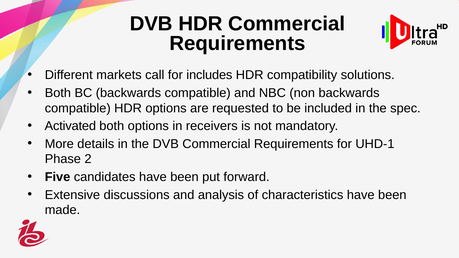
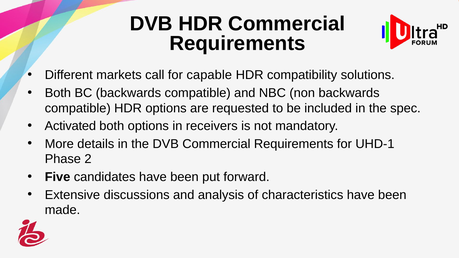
includes: includes -> capable (209, 75)
